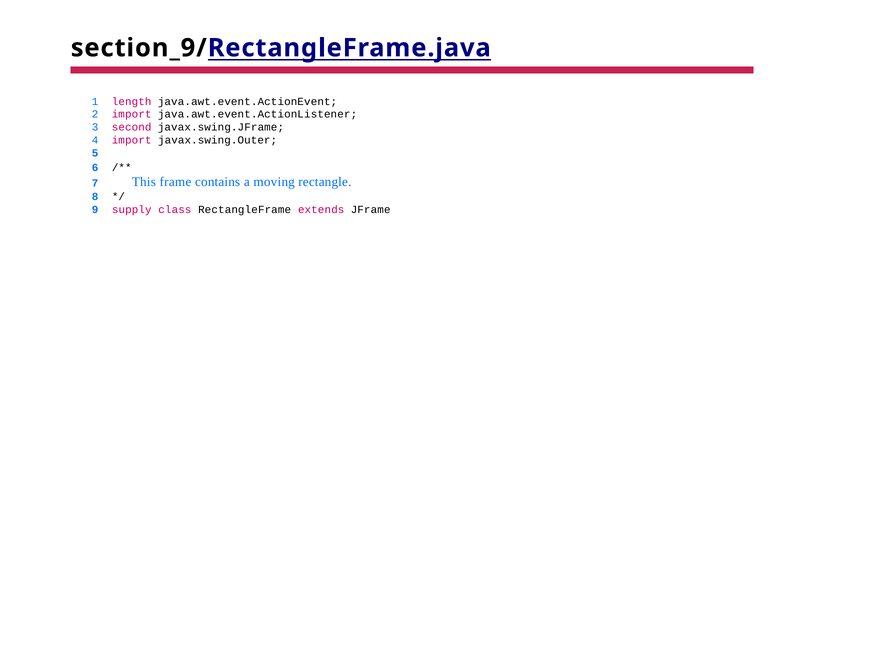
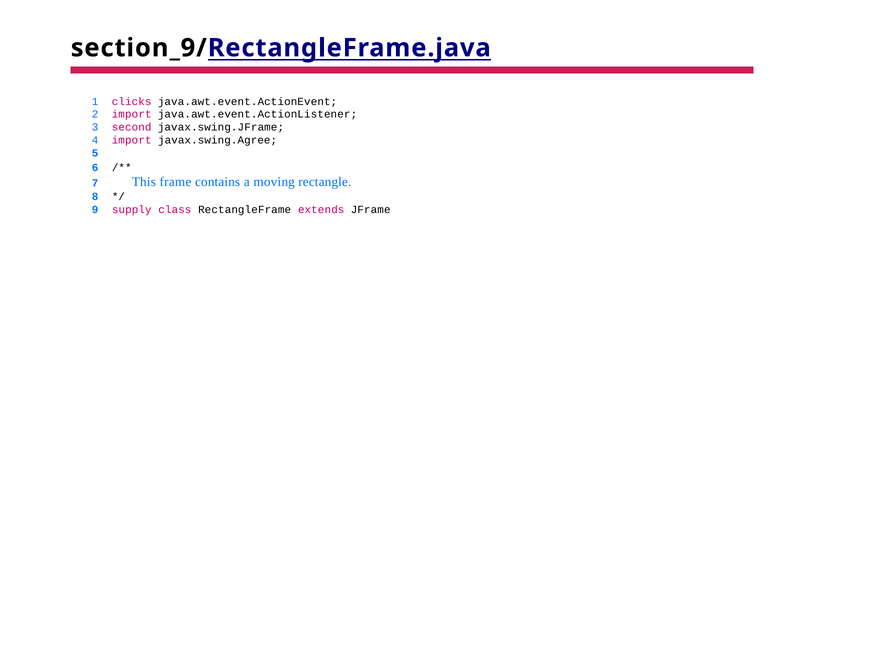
length: length -> clicks (132, 101)
javax.swing.Outer: javax.swing.Outer -> javax.swing.Agree (218, 140)
